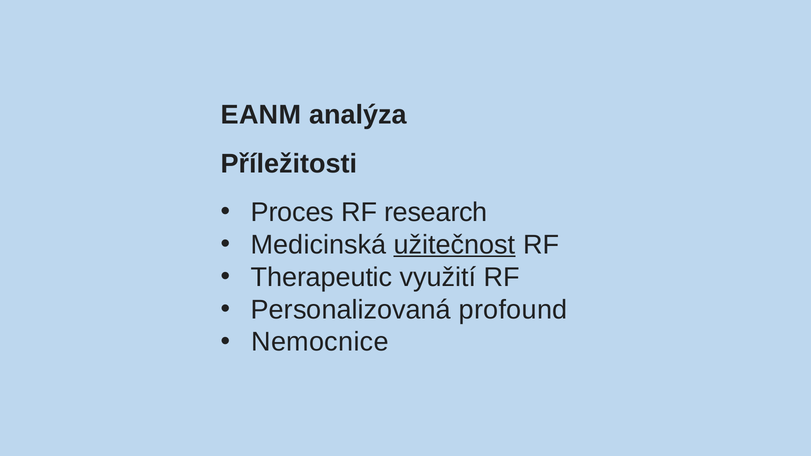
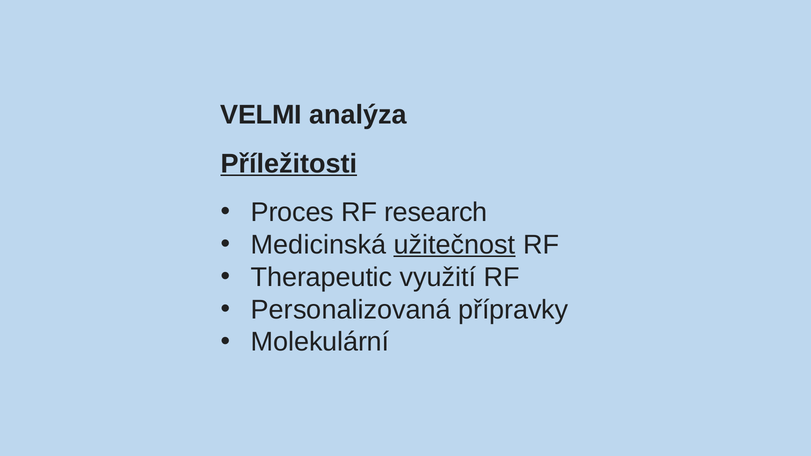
EANM: EANM -> VELMI (261, 115)
Příležitosti underline: none -> present (289, 164)
profound: profound -> přípravky (513, 310)
Nemocnice: Nemocnice -> Molekulární (320, 342)
